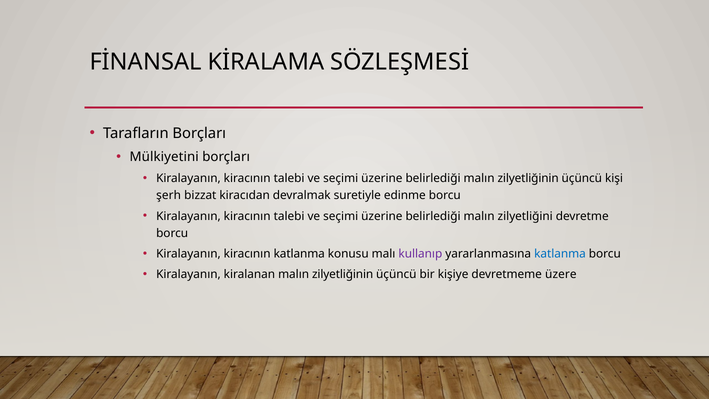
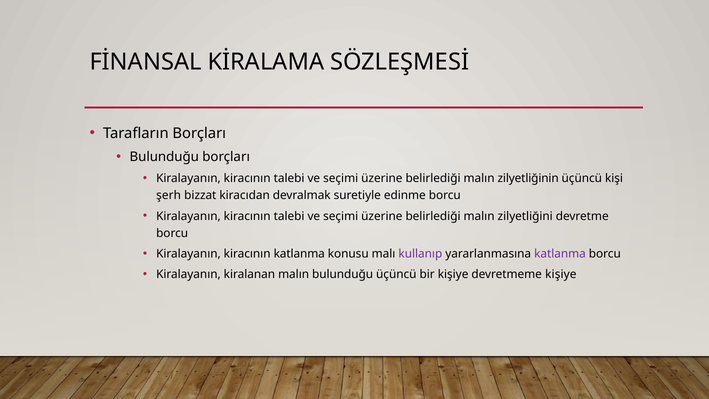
Mülkiyetini: Mülkiyetini -> Bulunduğu (164, 157)
katlanma colour: blue -> purple (560, 254)
kiralanan malın zilyetliğinin: zilyetliğinin -> bulunduğu (343, 274)
devretmeme üzere: üzere -> kişiye (561, 274)
